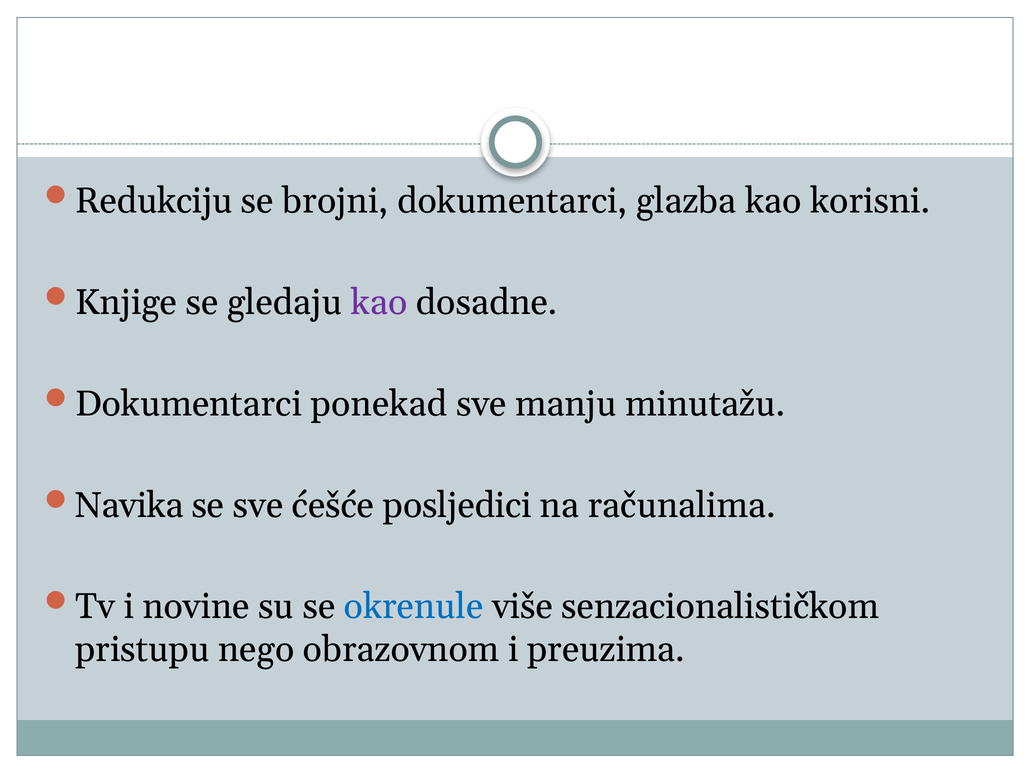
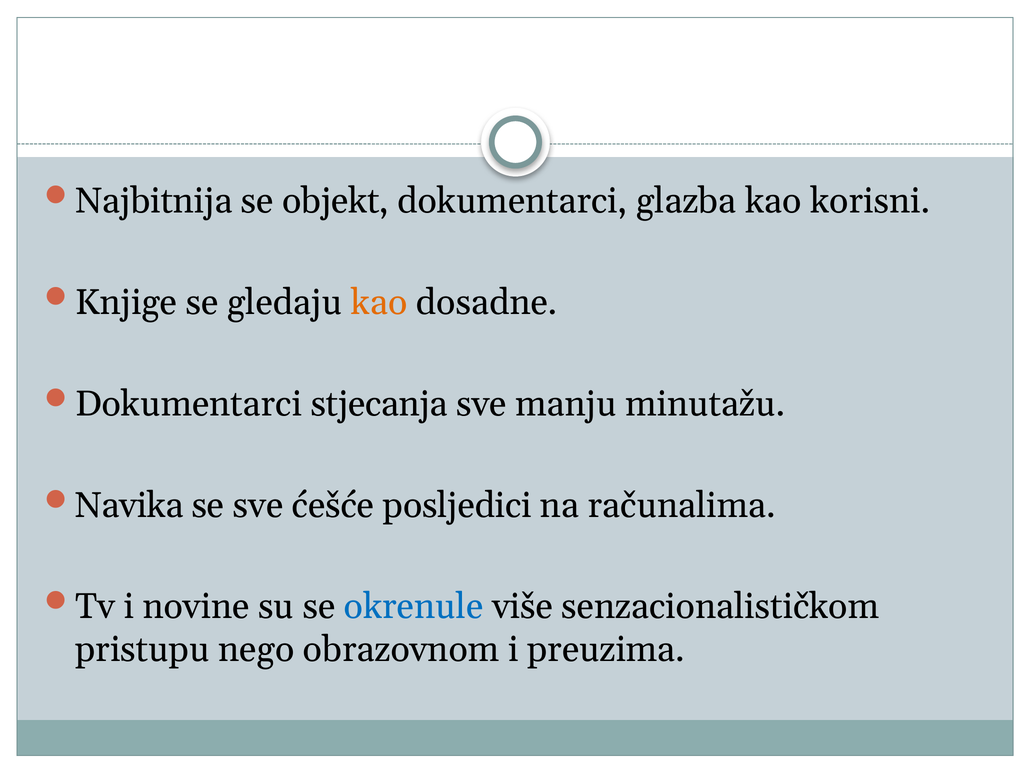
Redukciju: Redukciju -> Najbitnija (154, 201)
brojni: brojni -> objekt (335, 201)
kao colour: purple -> orange (379, 303)
ponekad: ponekad -> stjecanja (379, 404)
